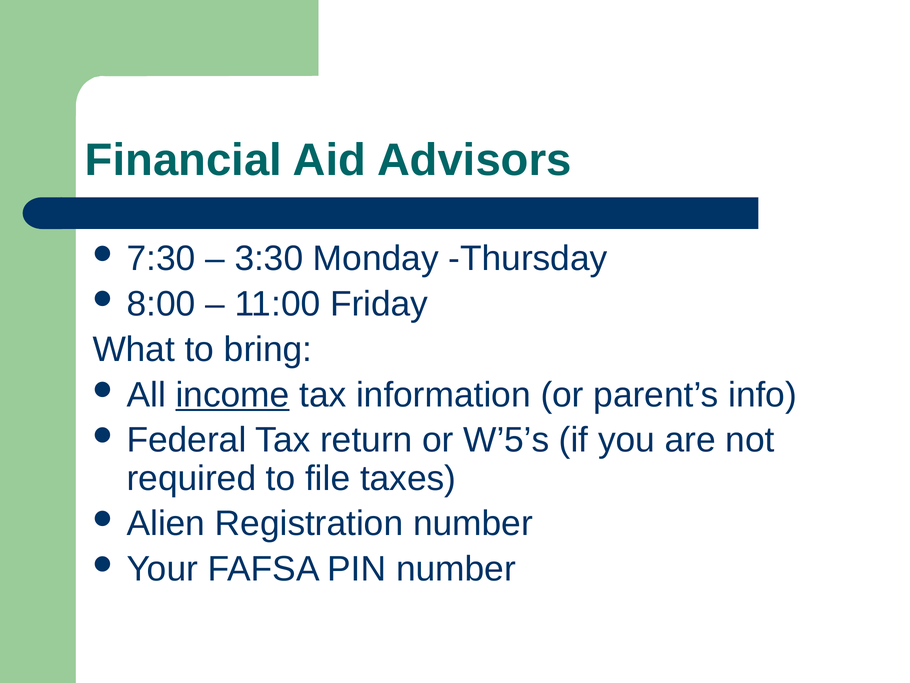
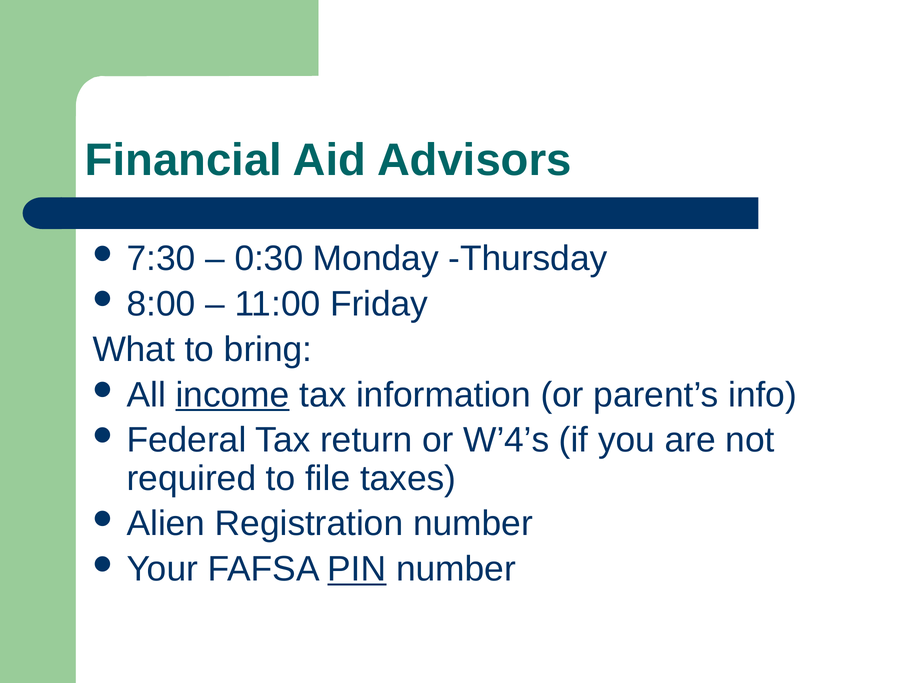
3:30: 3:30 -> 0:30 (269, 259)
W’5’s: W’5’s -> W’4’s (506, 440)
PIN underline: none -> present (357, 569)
